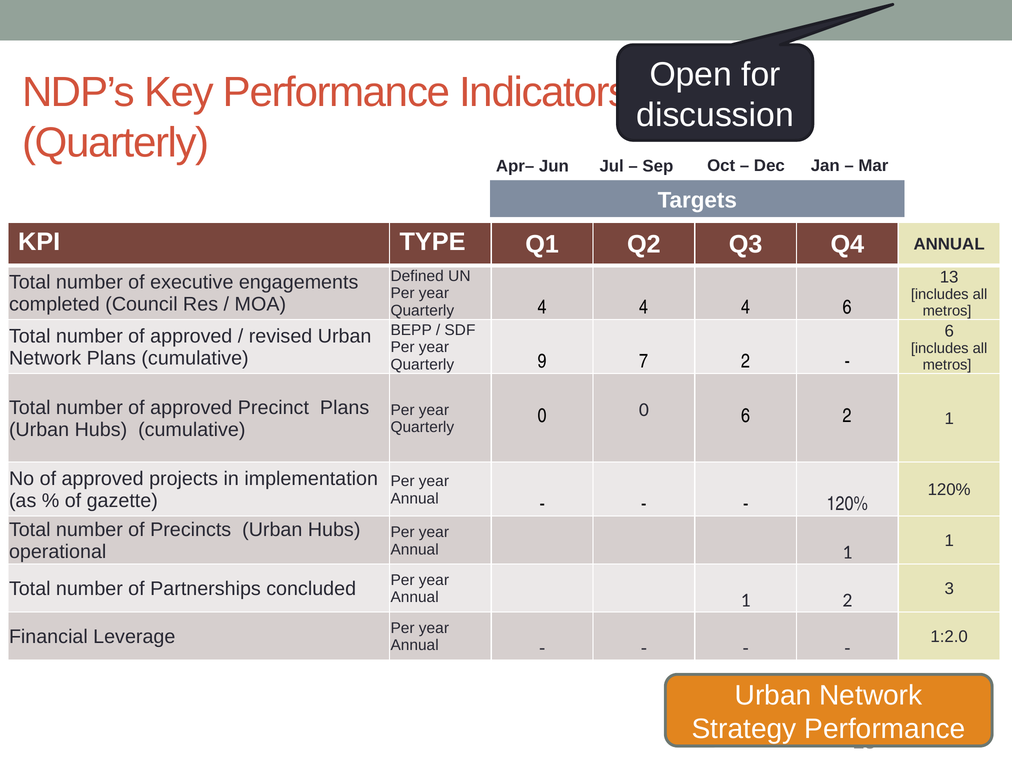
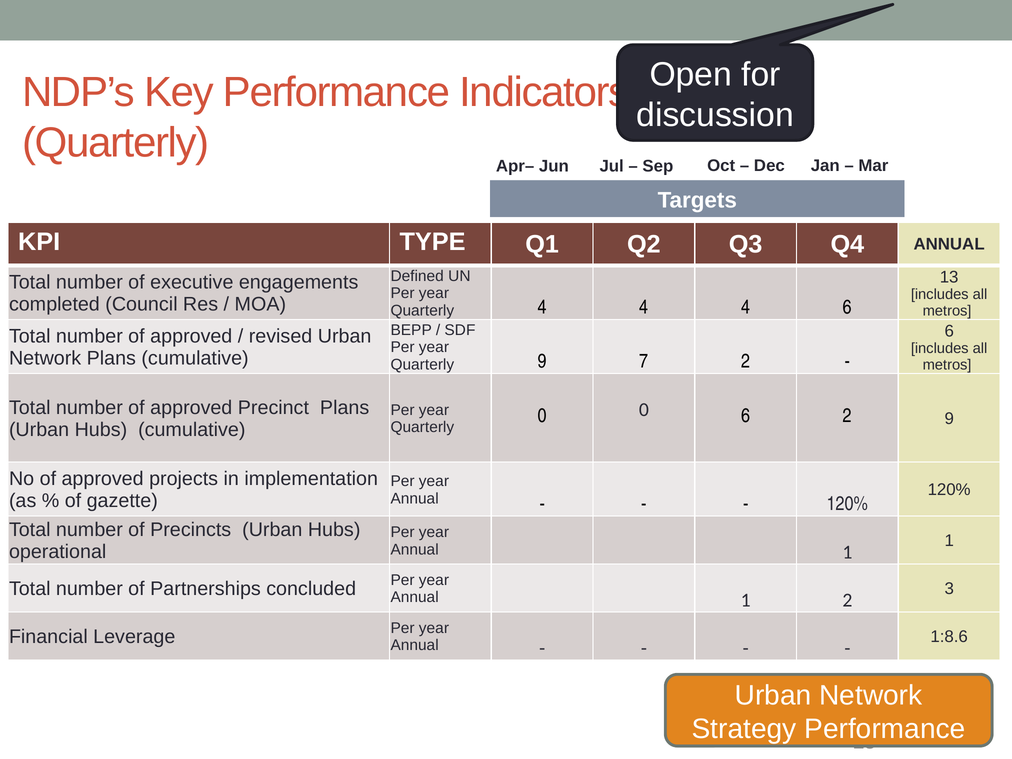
2 1: 1 -> 9 (949, 419)
1:2.0: 1:2.0 -> 1:8.6 (949, 637)
